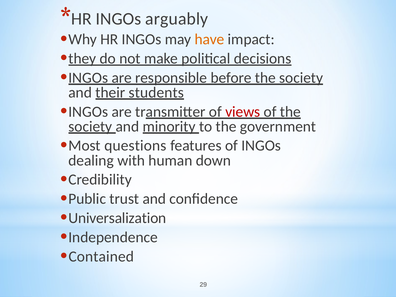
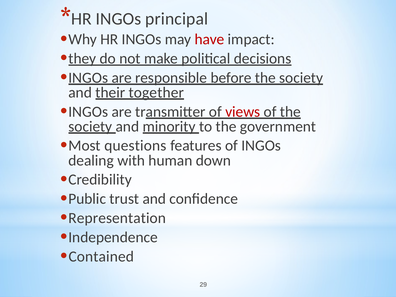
arguably: arguably -> principal (177, 19)
have colour: orange -> red (209, 39)
students: students -> together (156, 92)
Universalization: Universalization -> Representation (117, 218)
